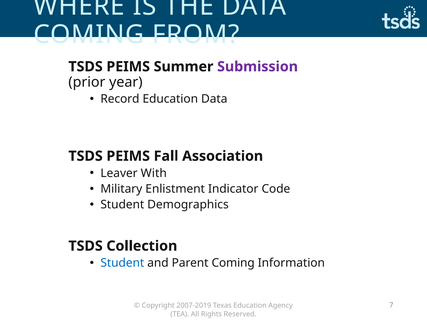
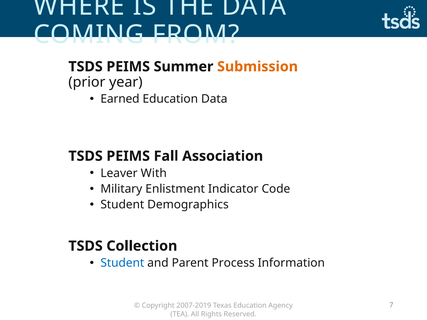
Submission colour: purple -> orange (258, 67)
Record: Record -> Earned (120, 99)
Parent Coming: Coming -> Process (233, 263)
